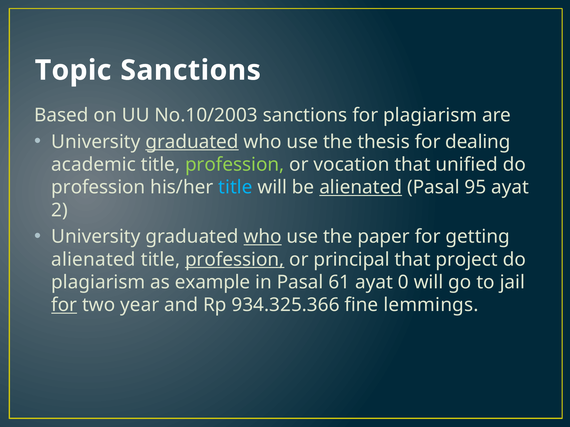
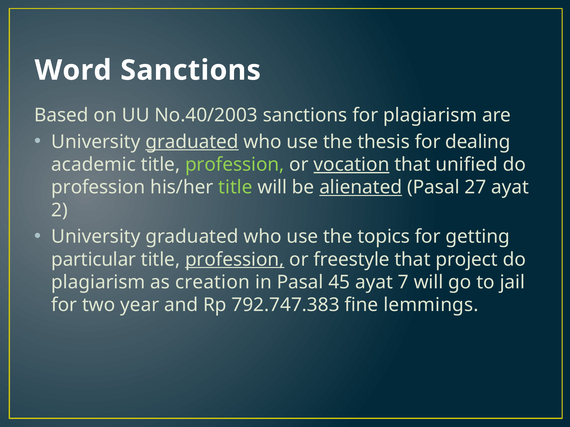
Topic: Topic -> Word (73, 70)
No.10/2003: No.10/2003 -> No.40/2003 (206, 115)
vocation underline: none -> present (351, 165)
title colour: light blue -> light green (235, 188)
95: 95 -> 27 (475, 188)
who underline: present -> none (263, 237)
paper: paper -> topics (384, 237)
alienated: alienated -> particular (94, 260)
principal: principal -> freestyle (352, 260)
example: example -> creation (212, 283)
61: 61 -> 45 (339, 283)
0: 0 -> 7 (403, 283)
for underline: present -> none (64, 305)
934.325.366: 934.325.366 -> 792.747.383 (286, 305)
